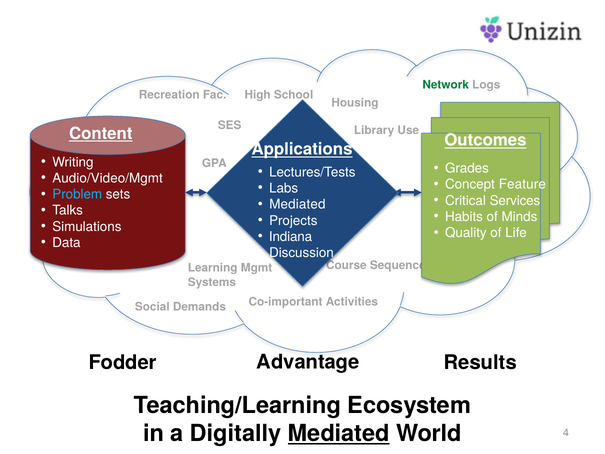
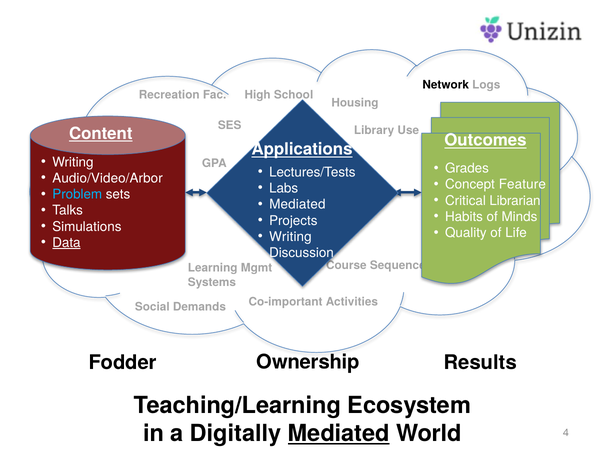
Network colour: green -> black (446, 85)
Audio/Video/Mgmt: Audio/Video/Mgmt -> Audio/Video/Arbor (108, 178)
Services: Services -> Librarian (515, 201)
Indiana: Indiana -> Writing (290, 237)
Data underline: none -> present (66, 243)
Advantage: Advantage -> Ownership (308, 362)
